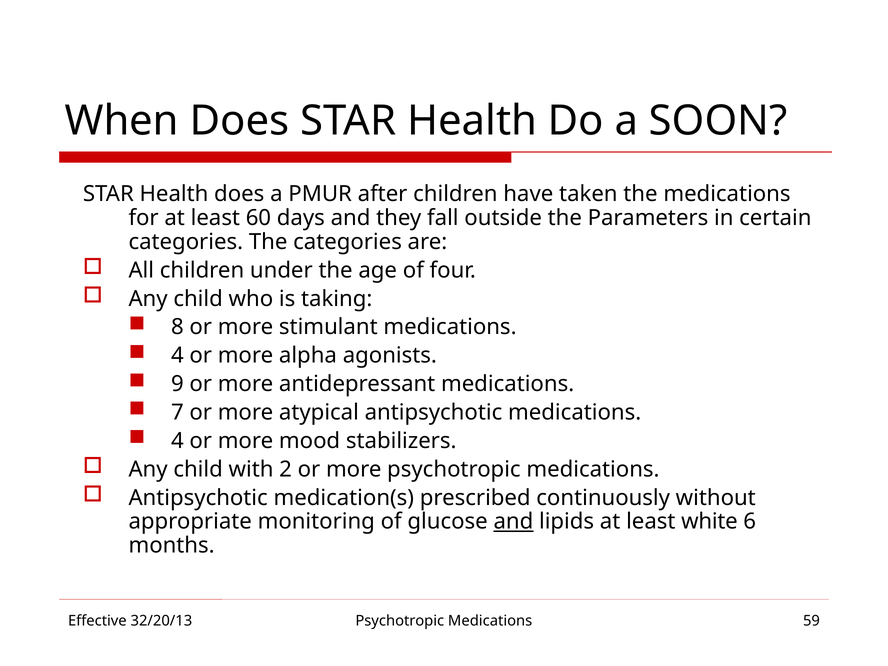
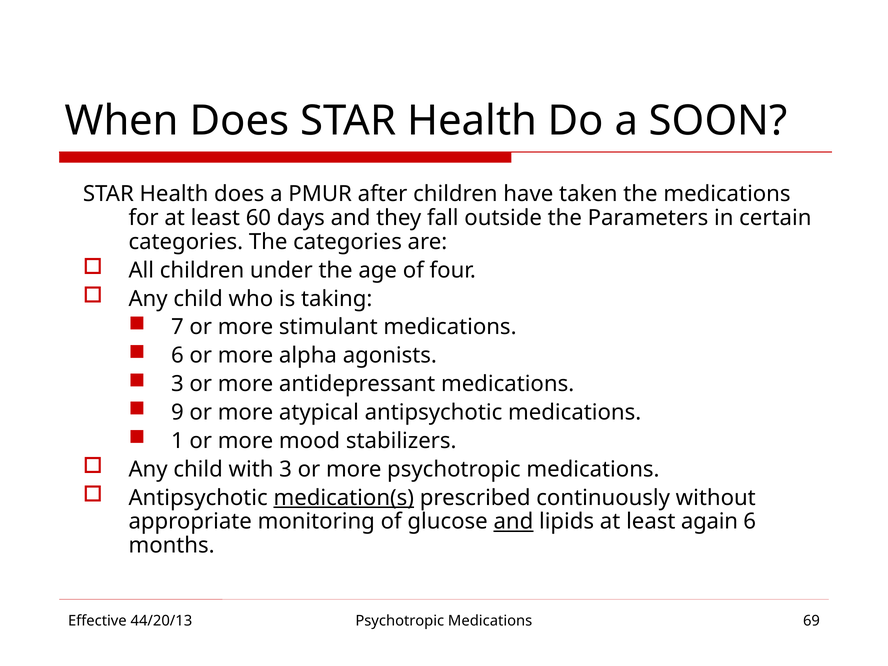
8: 8 -> 7 (177, 327)
4: 4 -> 6 (177, 356)
9: 9 -> 3 (177, 384)
7: 7 -> 9 (177, 412)
4: 4 -> 1 (177, 441)
with 2: 2 -> 3 (286, 469)
medication(s underline: none -> present (344, 498)
white: white -> again (709, 522)
32/20/13: 32/20/13 -> 44/20/13 (161, 621)
59: 59 -> 69 (811, 621)
